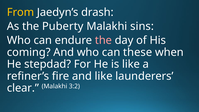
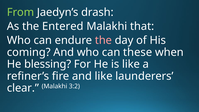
From colour: yellow -> light green (21, 12)
Puberty: Puberty -> Entered (63, 26)
sins: sins -> that (142, 26)
stepdad: stepdad -> blessing (48, 64)
